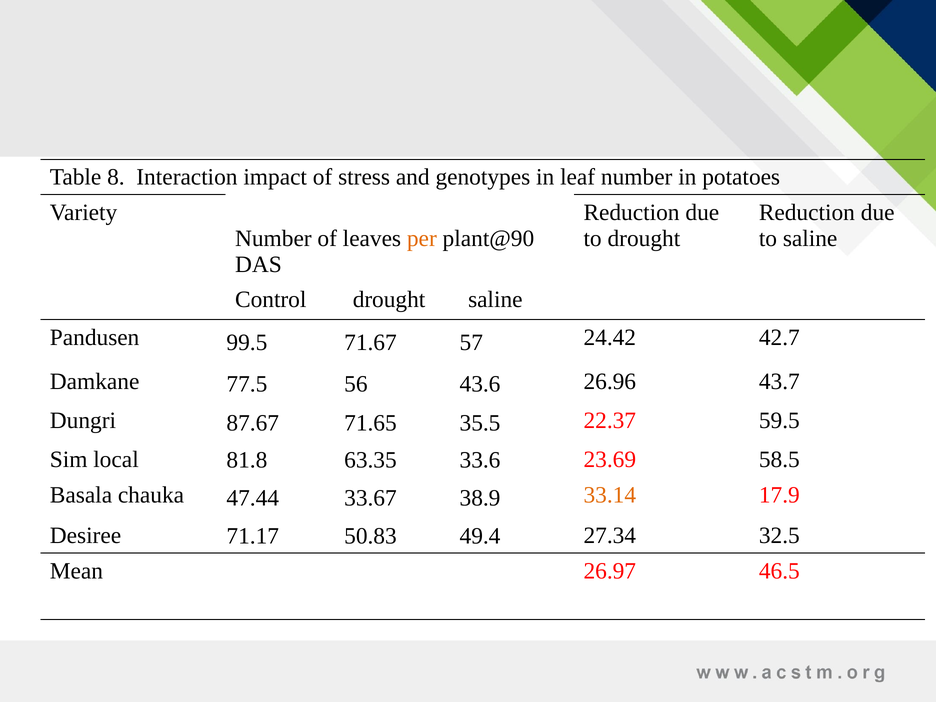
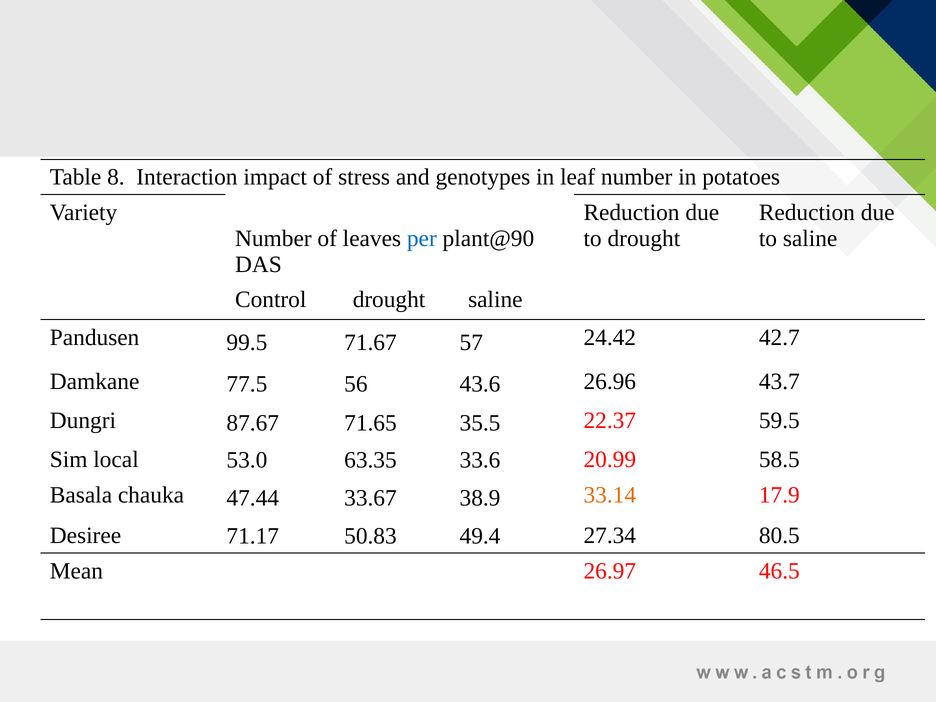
per colour: orange -> blue (422, 238)
81.8: 81.8 -> 53.0 (247, 460)
23.69: 23.69 -> 20.99 (610, 460)
32.5: 32.5 -> 80.5 (779, 535)
